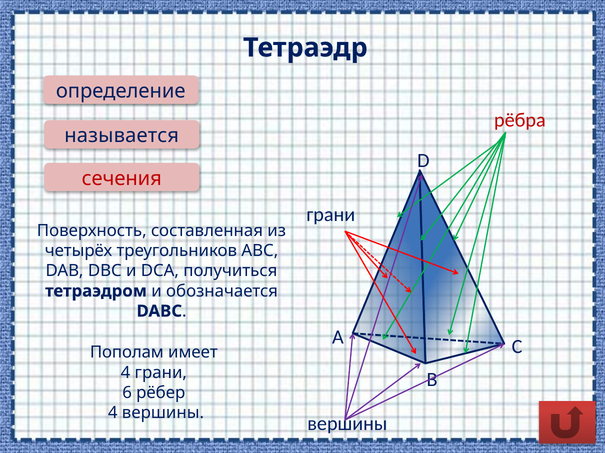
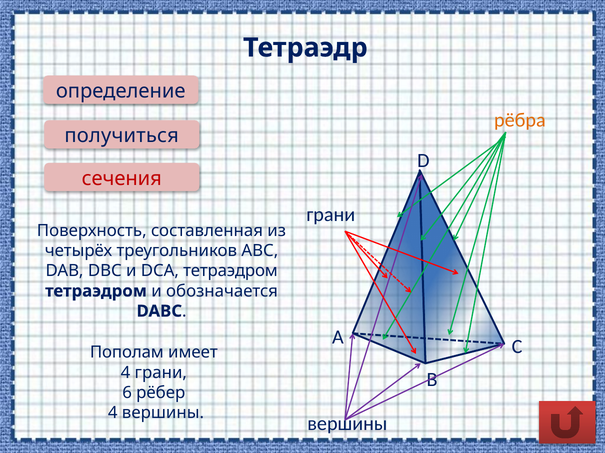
рёбра colour: red -> orange (520, 120)
называется: называется -> получиться (122, 136)
DCA получиться: получиться -> тетраэдром (230, 271)
